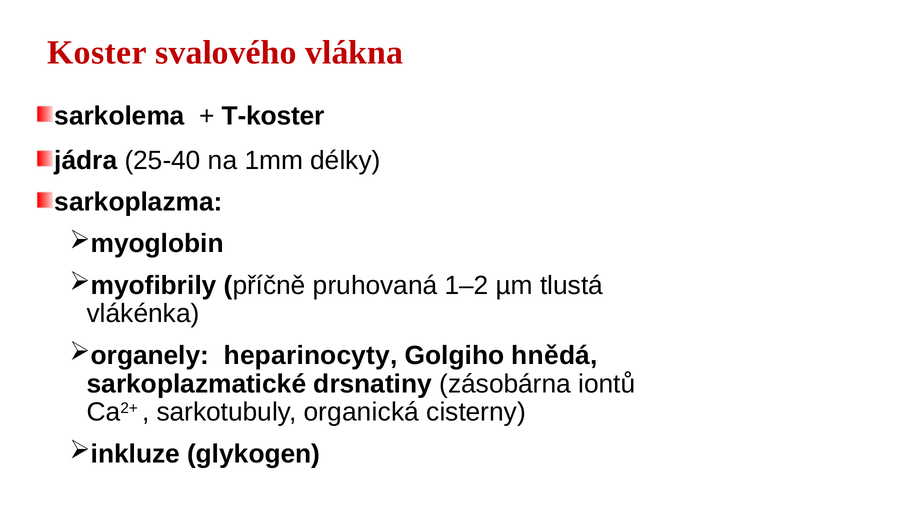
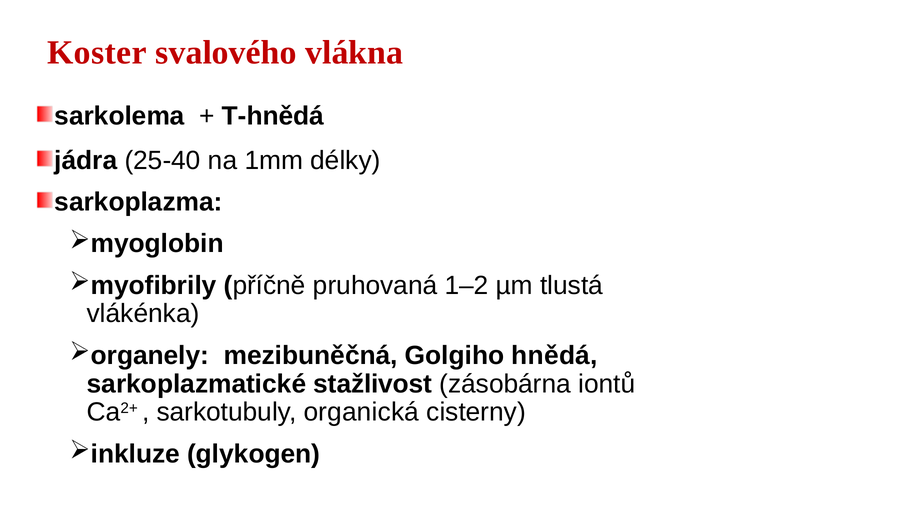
T-koster: T-koster -> T-hnědá (273, 116)
heparinocyty: heparinocyty -> mezibuněčná (311, 356)
drsnatiny: drsnatiny -> stažlivost (373, 384)
